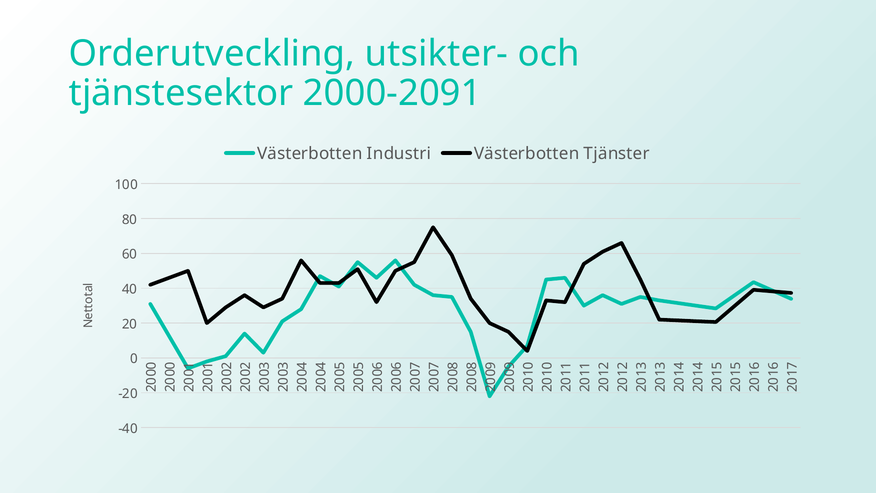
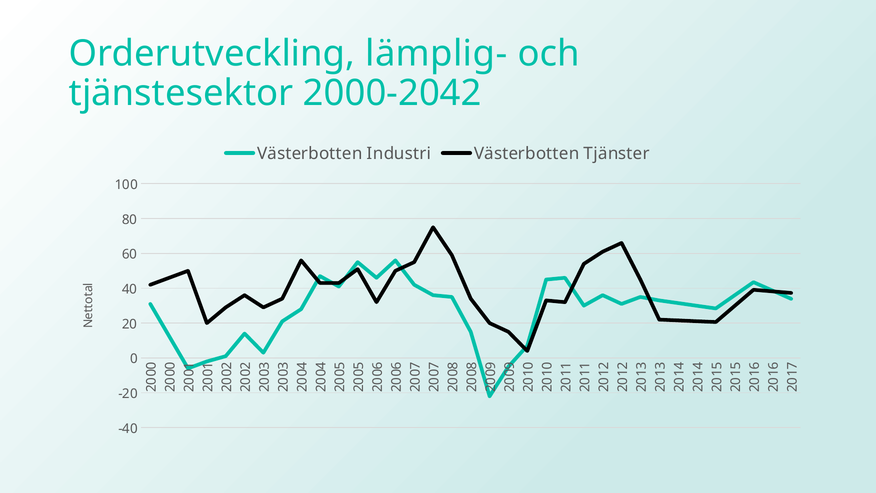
utsikter-: utsikter- -> lämplig- (436, 54)
2000-2091: 2000-2091 -> 2000-2042 (392, 93)
